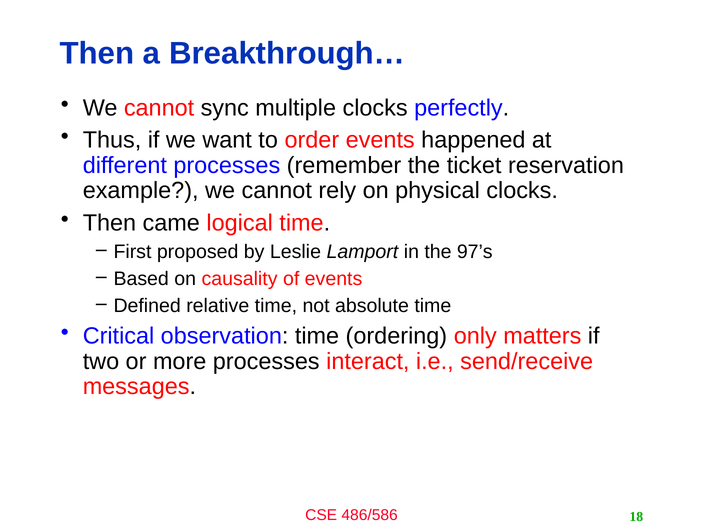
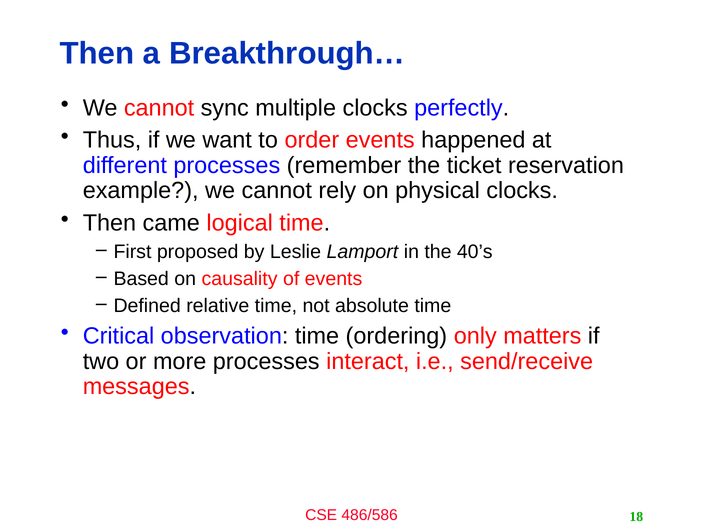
97’s: 97’s -> 40’s (475, 252)
